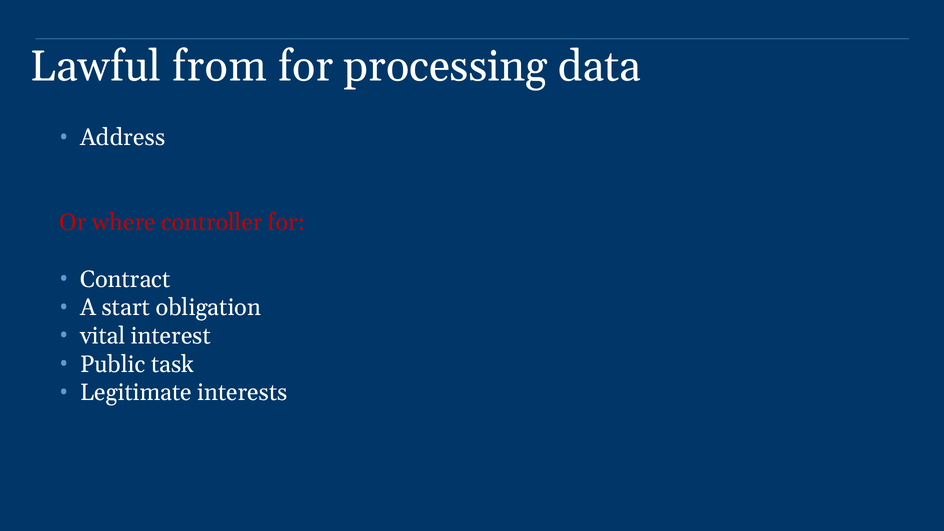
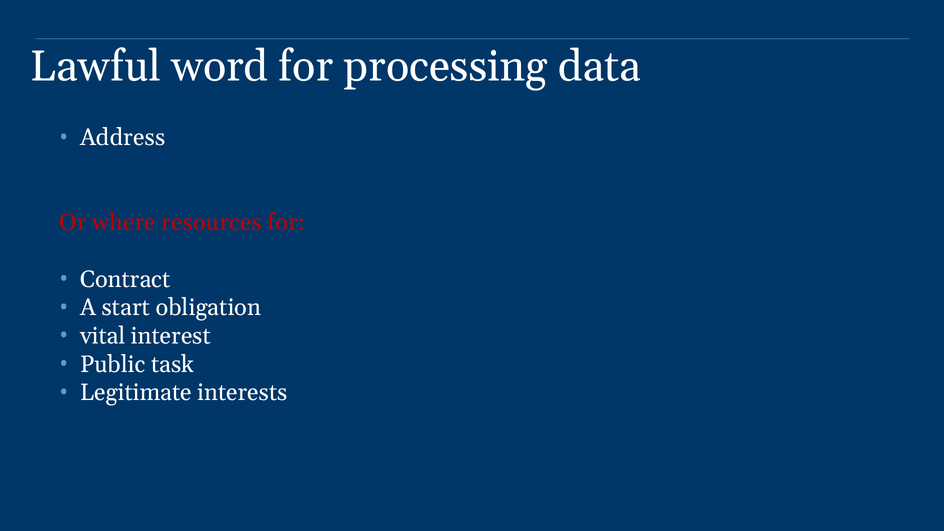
from: from -> word (220, 66)
controller: controller -> resources (212, 223)
